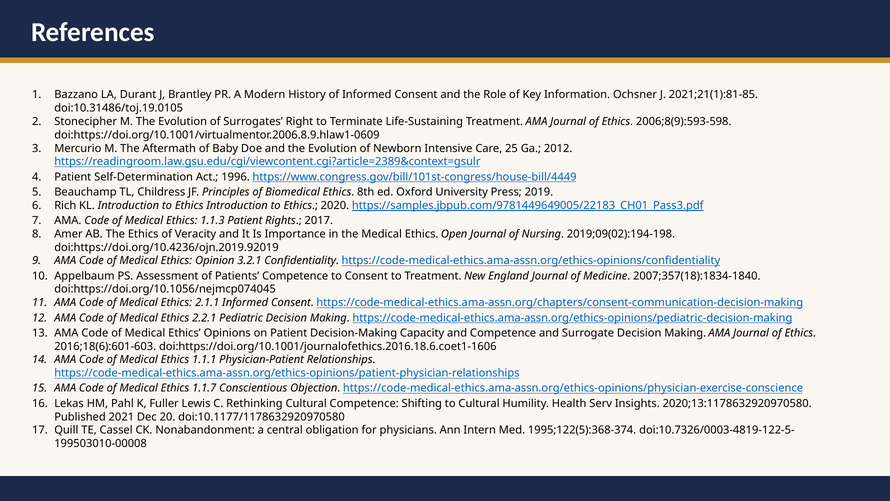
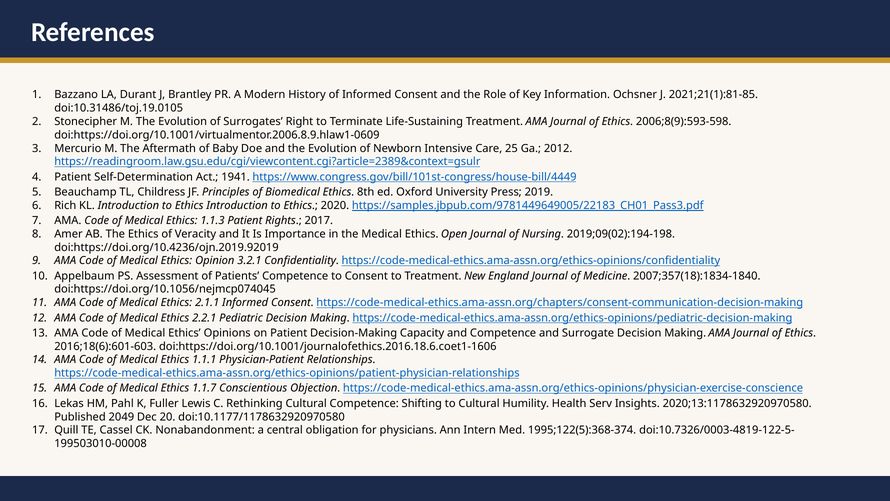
1996: 1996 -> 1941 (236, 177)
2021: 2021 -> 2049 (121, 417)
